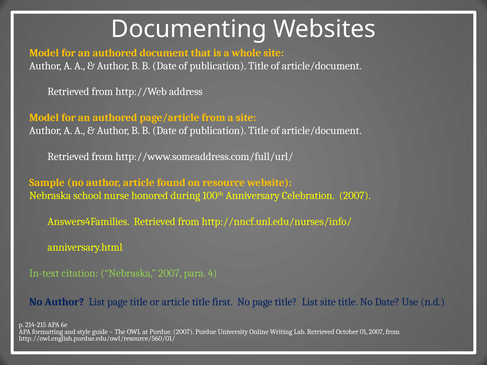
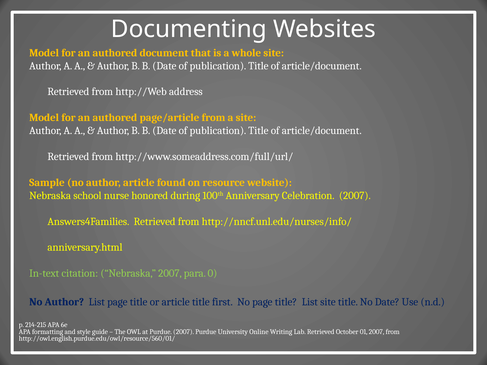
4: 4 -> 0 (212, 274)
